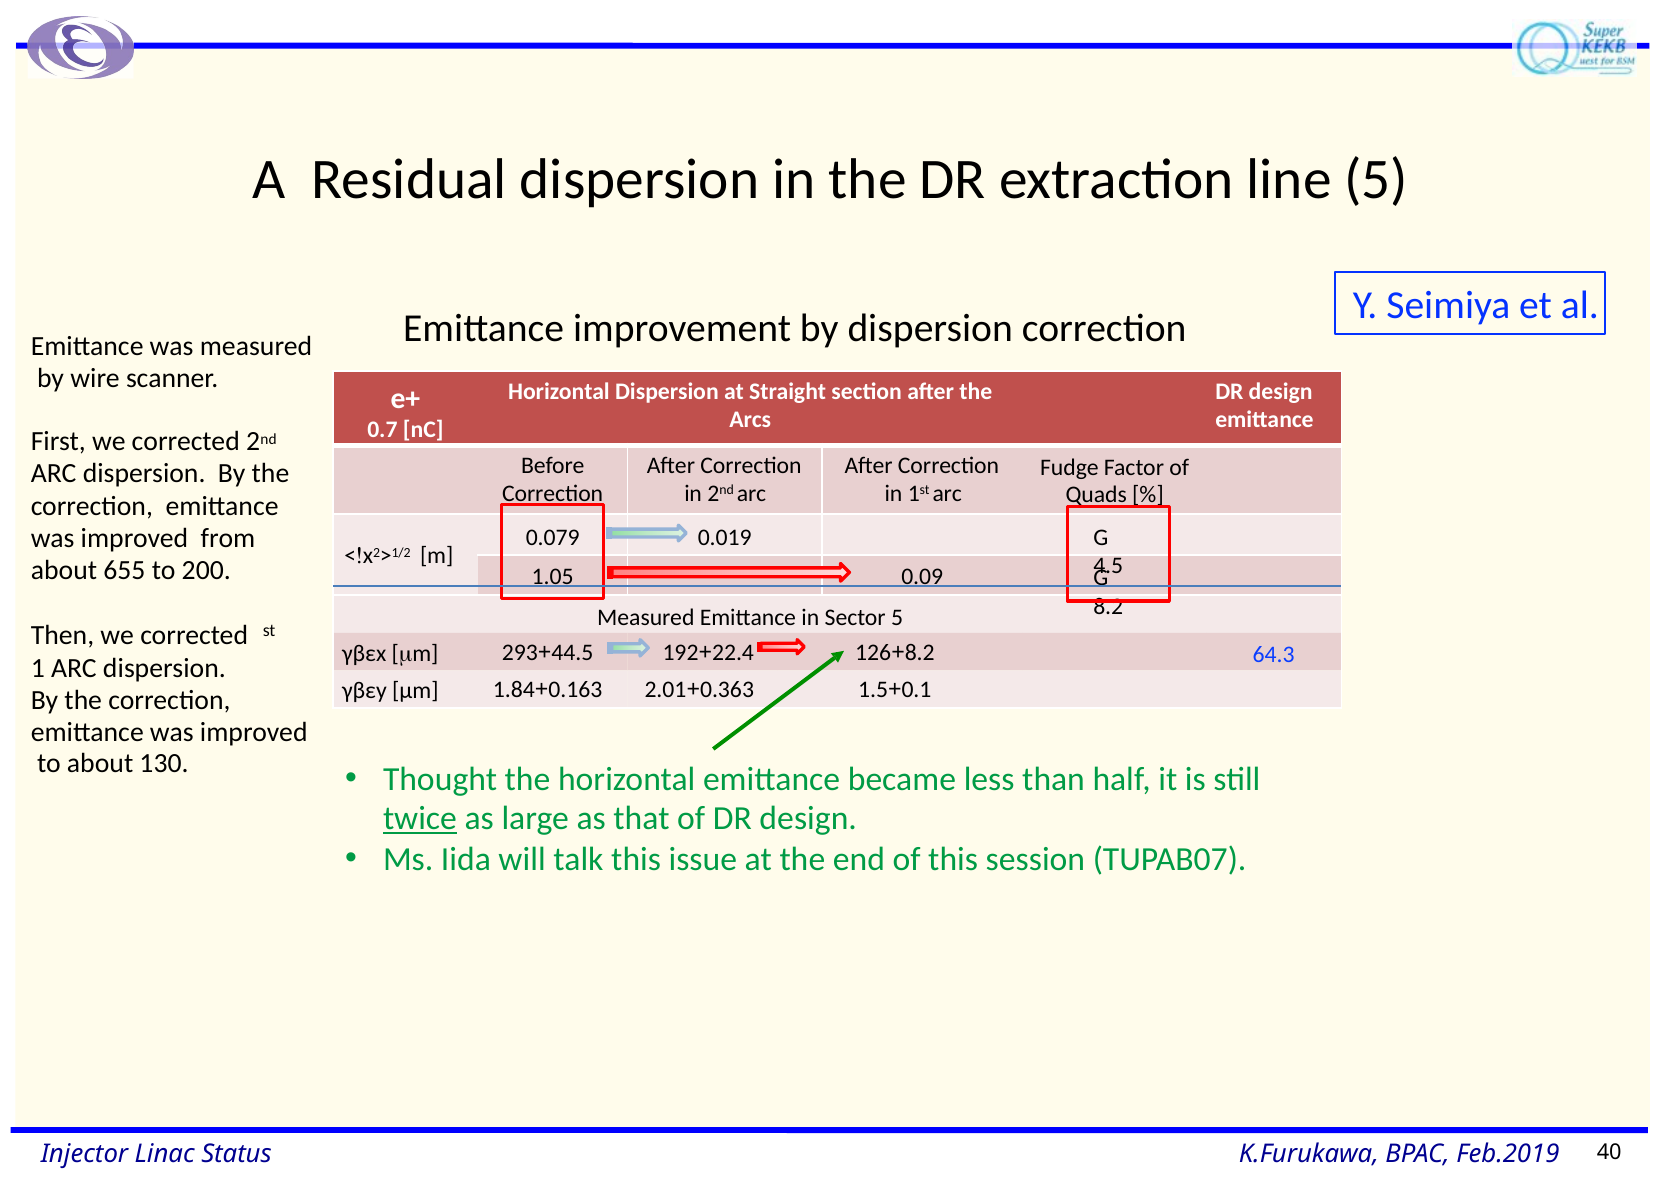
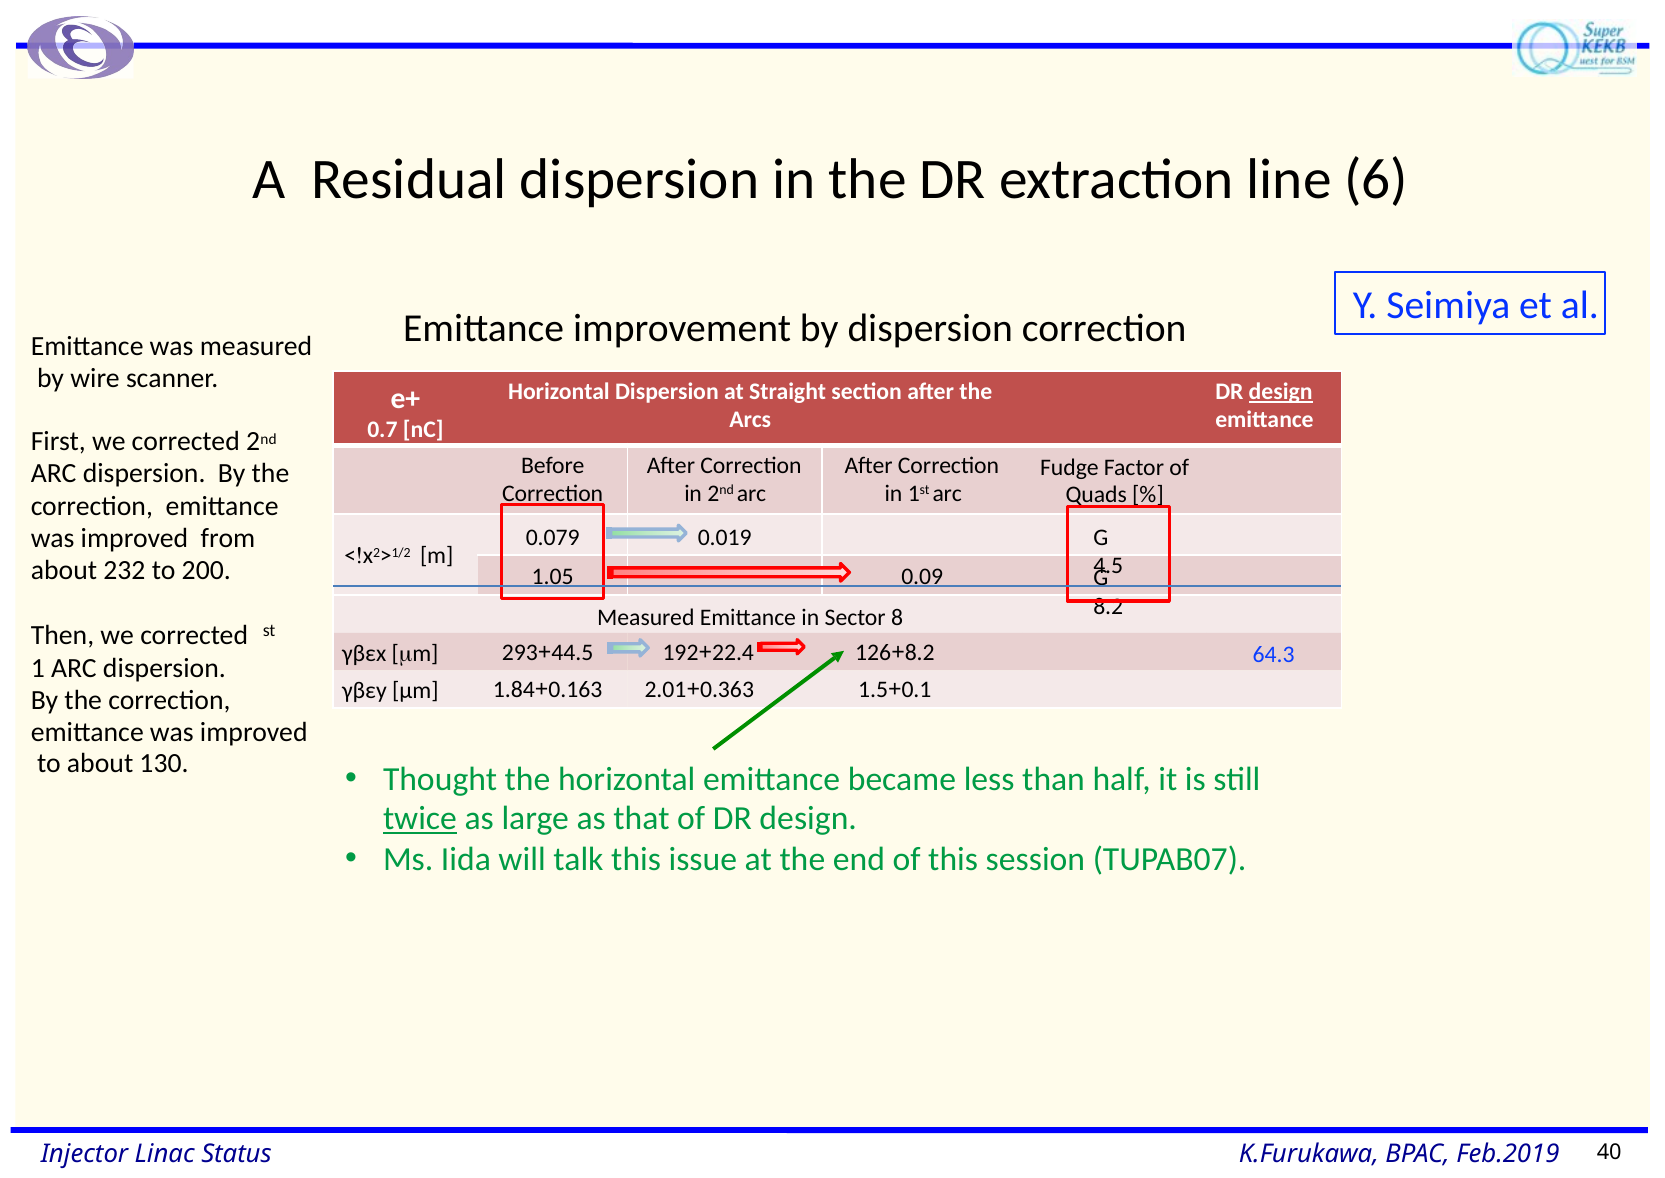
line 5: 5 -> 6 (1376, 180)
design underline: none -> present (1281, 392)
655: 655 -> 232 (124, 571)
Sector 5: 5 -> 8 (897, 617)
